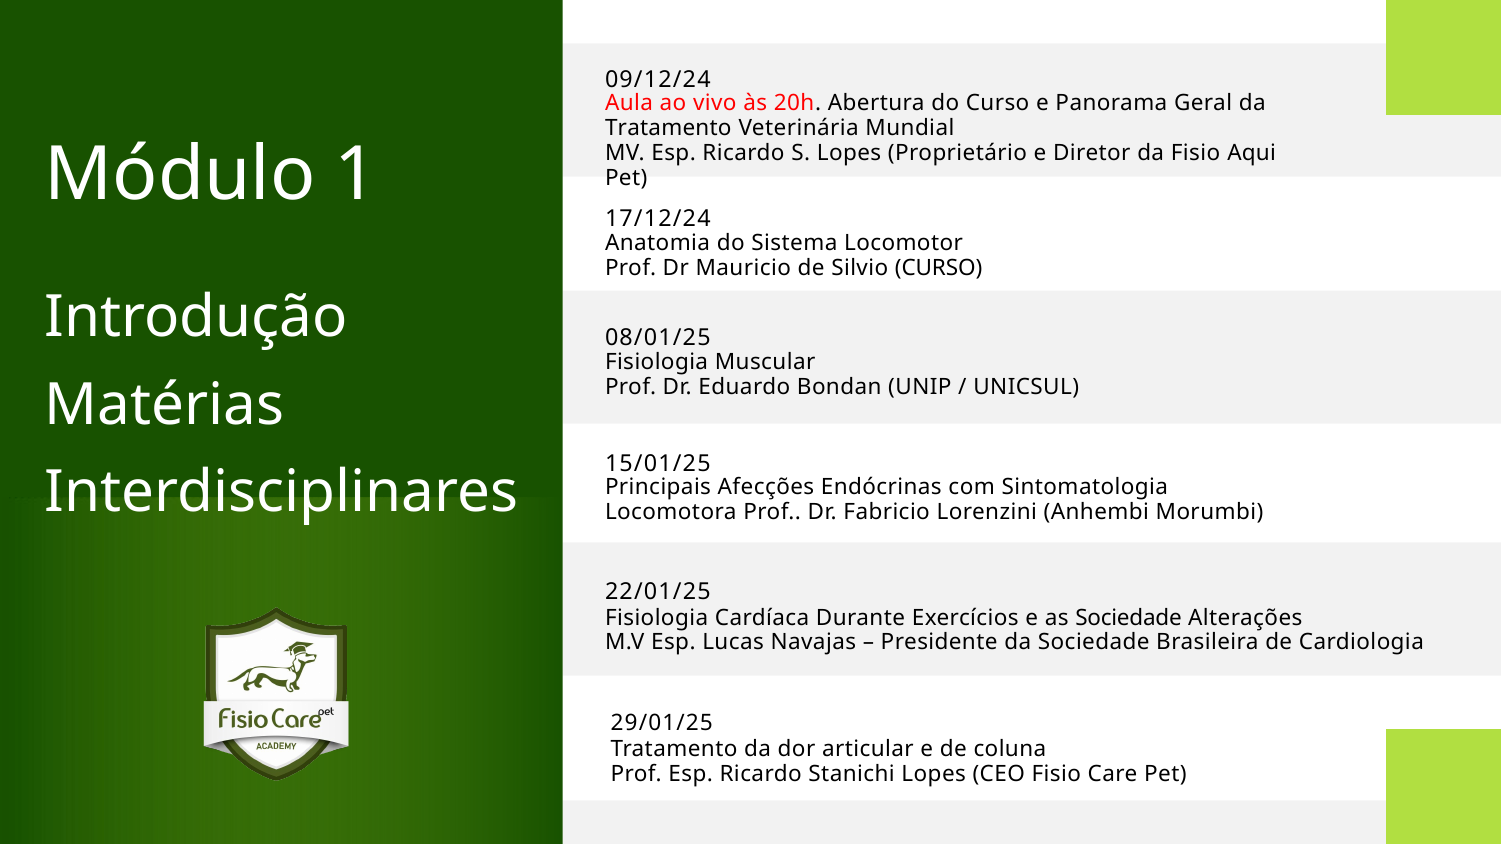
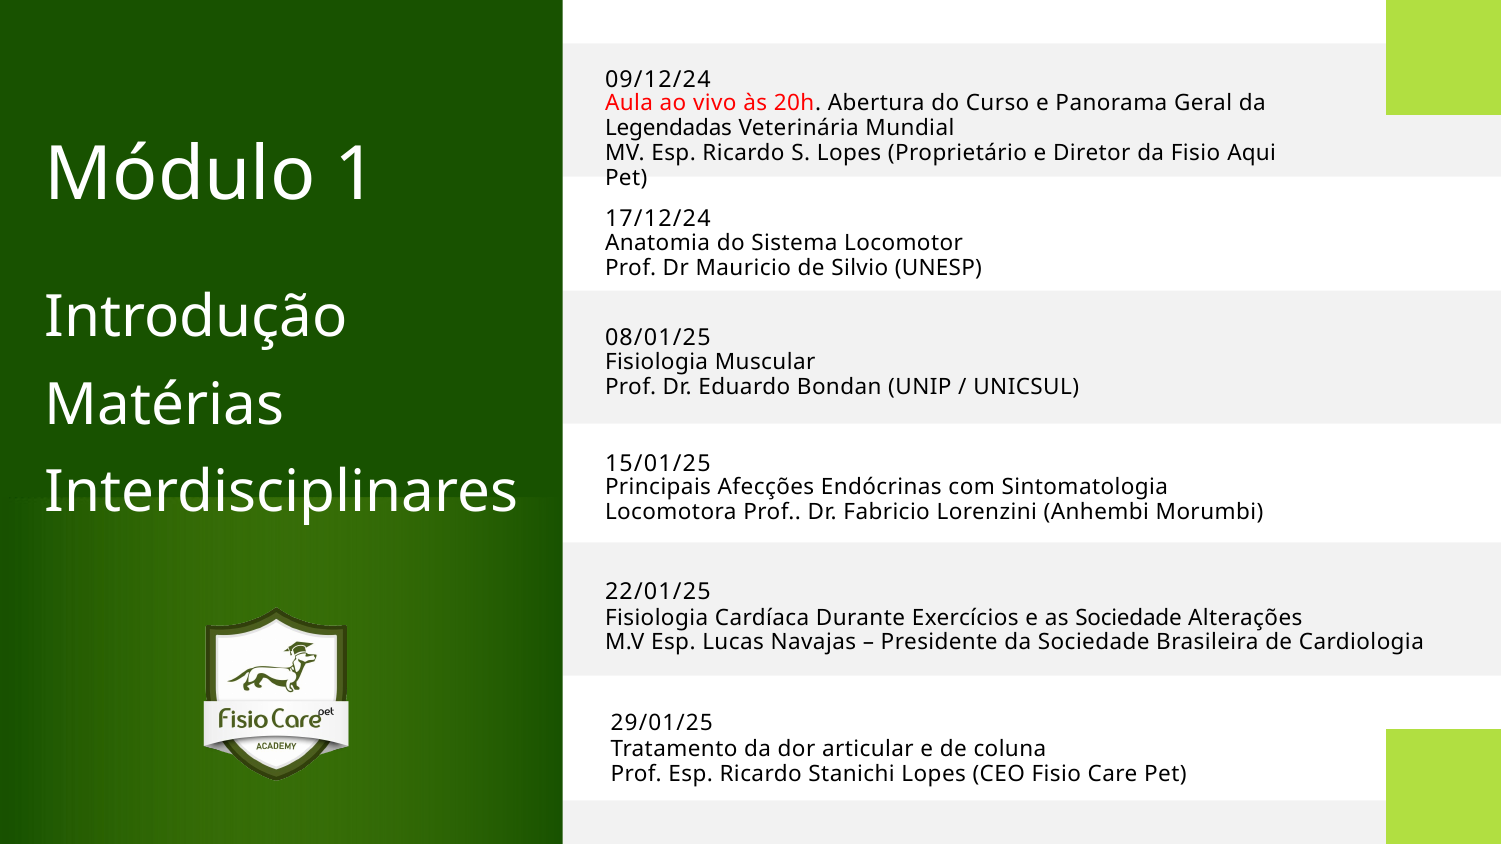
Tratamento: Tratamento -> Legendadas (669, 128)
Silvio CURSO: CURSO -> UNESP (938, 268)
